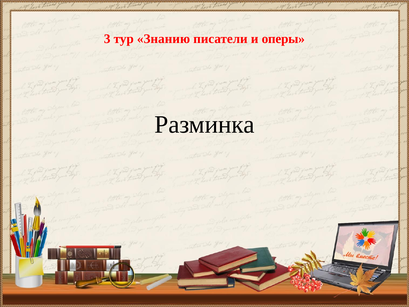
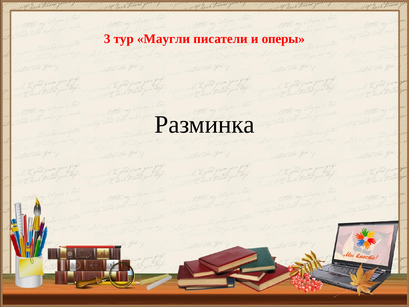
Знанию: Знанию -> Маугли (163, 39)
